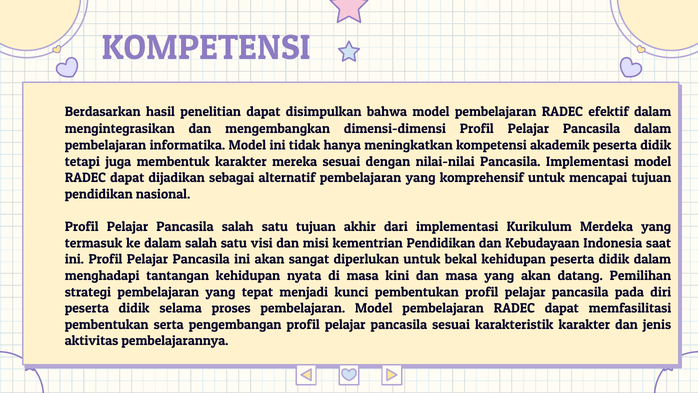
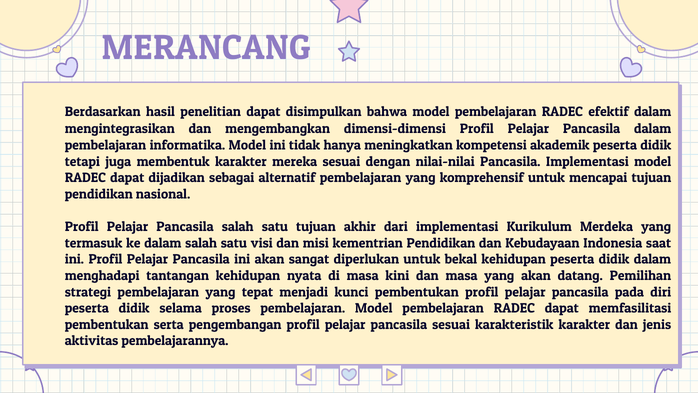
KOMPETENSI: KOMPETENSI -> MERANCANG (206, 48)
